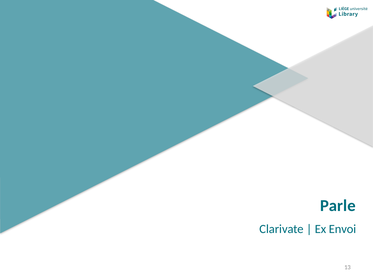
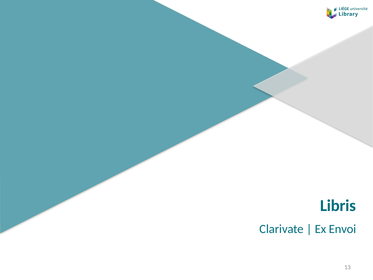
Parle: Parle -> Libris (338, 205)
